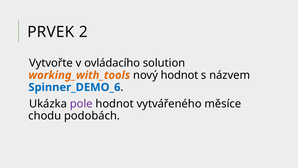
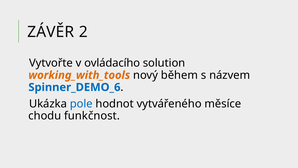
PRVEK: PRVEK -> ZÁVĚR (51, 32)
nový hodnot: hodnot -> během (179, 75)
pole colour: purple -> blue (81, 104)
podobách: podobách -> funkčnost (92, 116)
